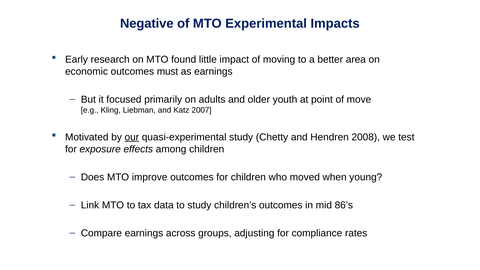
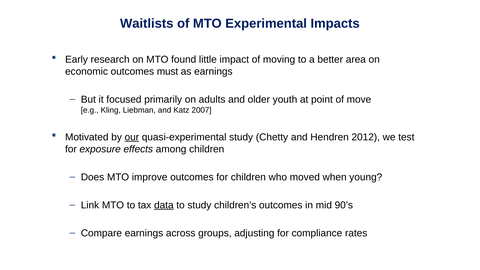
Negative: Negative -> Waitlists (147, 23)
2008: 2008 -> 2012 (366, 137)
data underline: none -> present (164, 205)
86’s: 86’s -> 90’s (344, 205)
